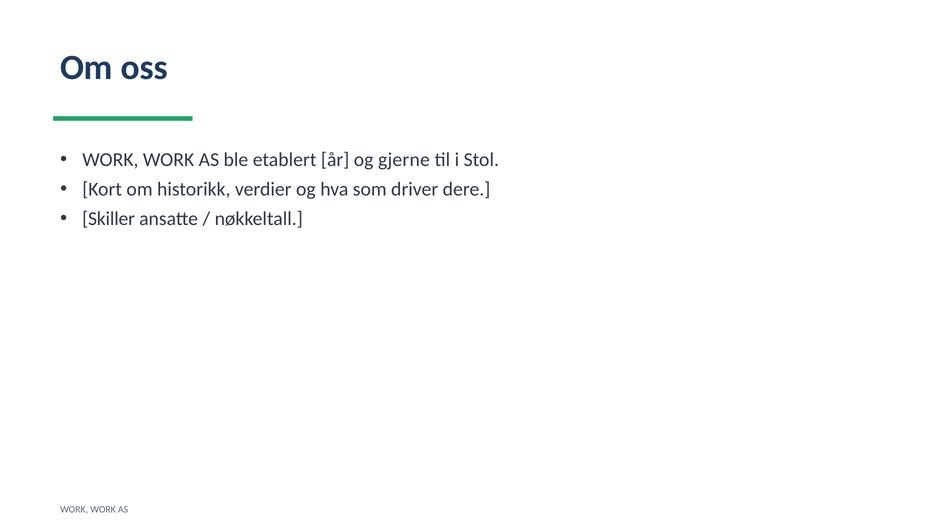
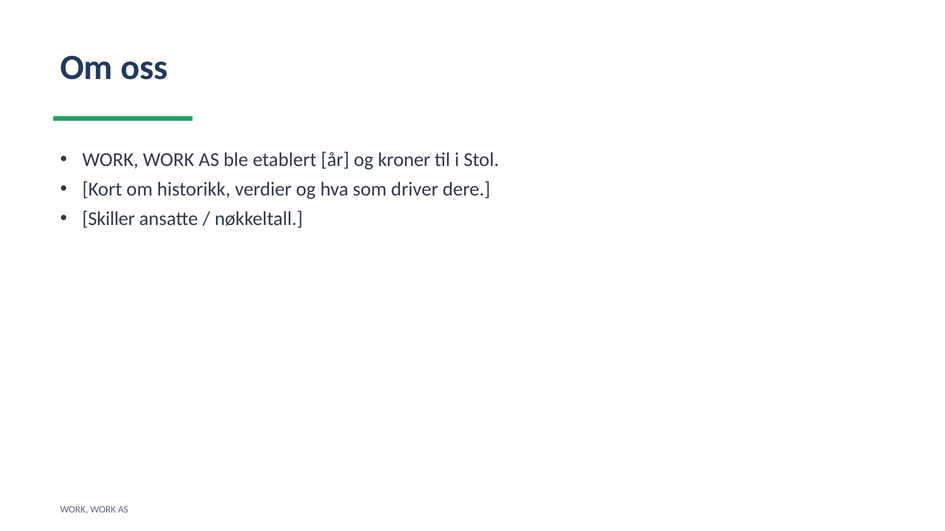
gjerne: gjerne -> kroner (404, 160)
